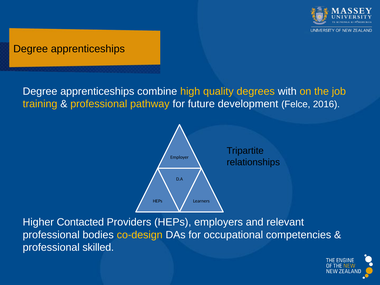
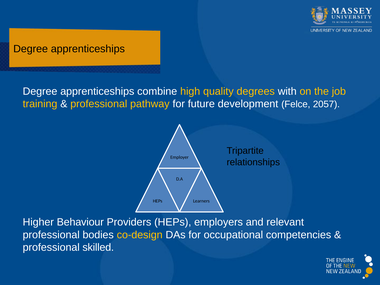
2016: 2016 -> 2057 (326, 104)
Contacted: Contacted -> Behaviour (80, 222)
